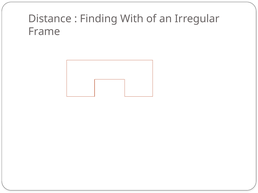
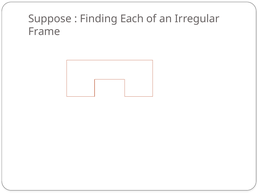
Distance: Distance -> Suppose (50, 19)
With: With -> Each (132, 19)
